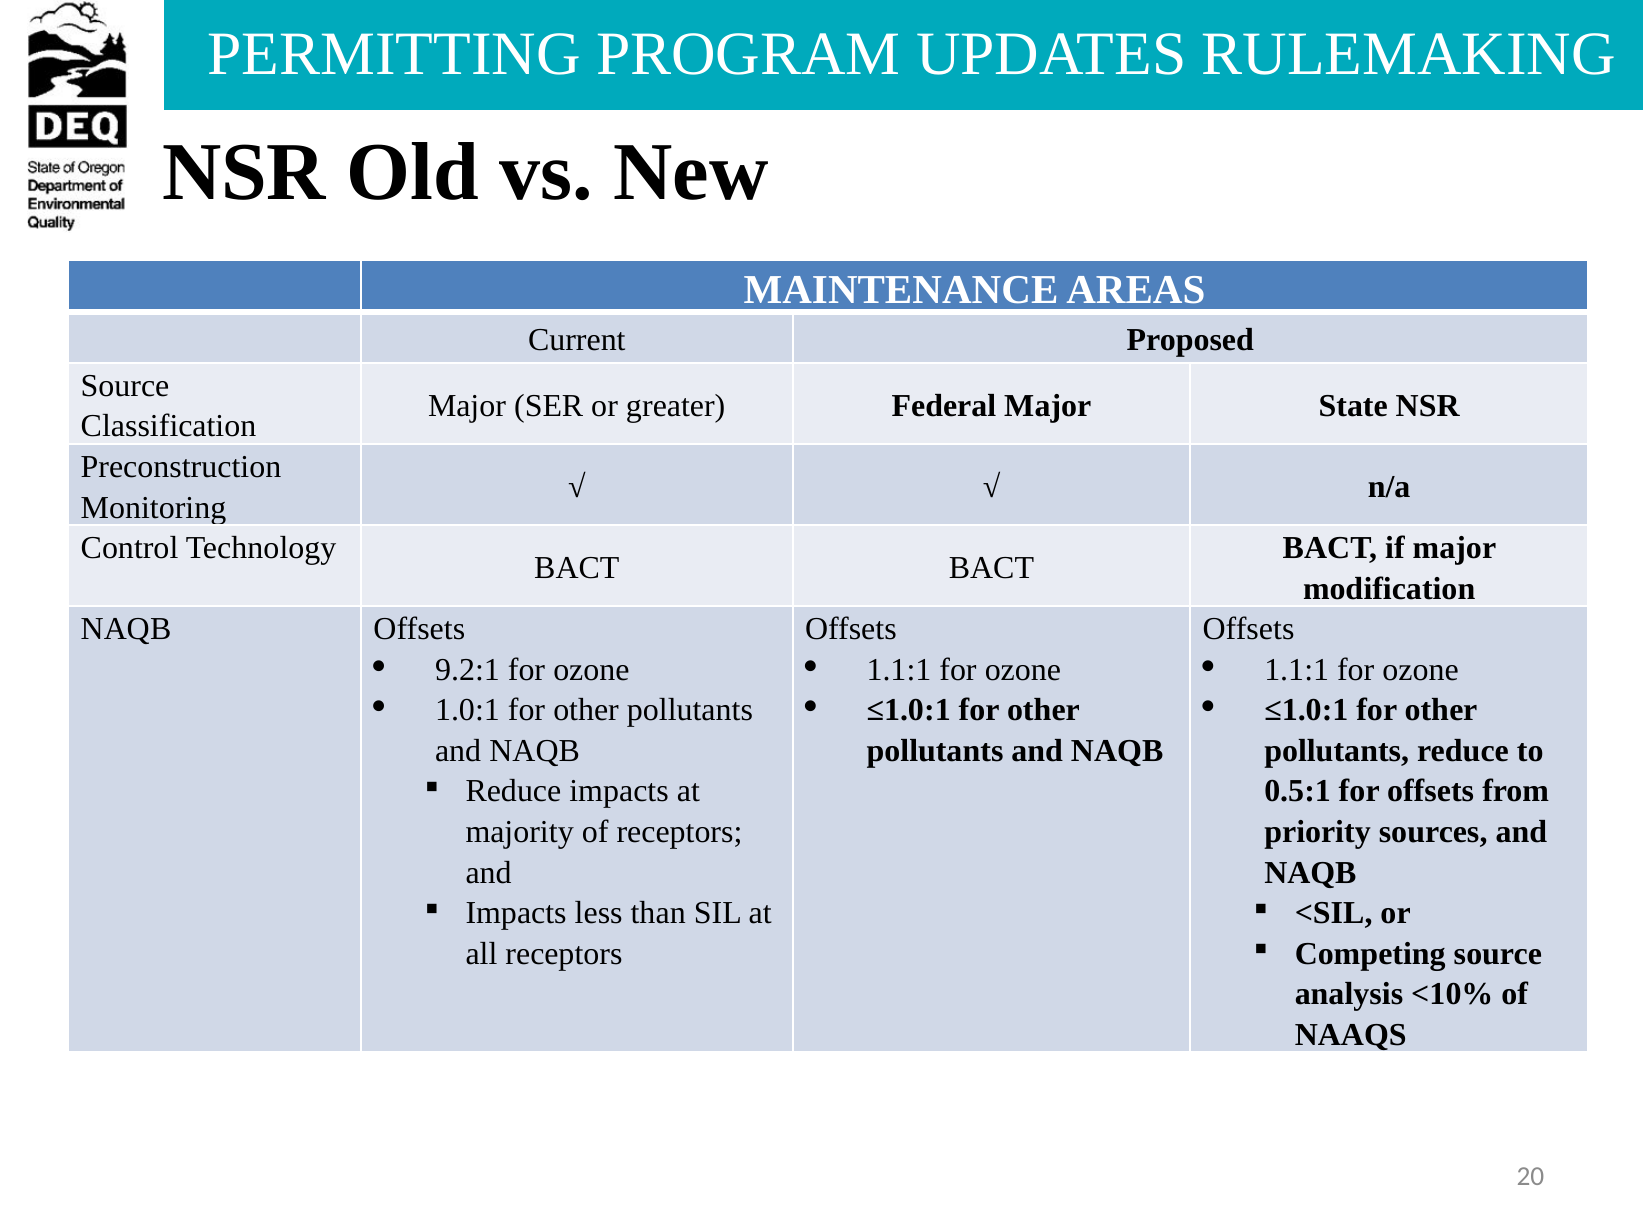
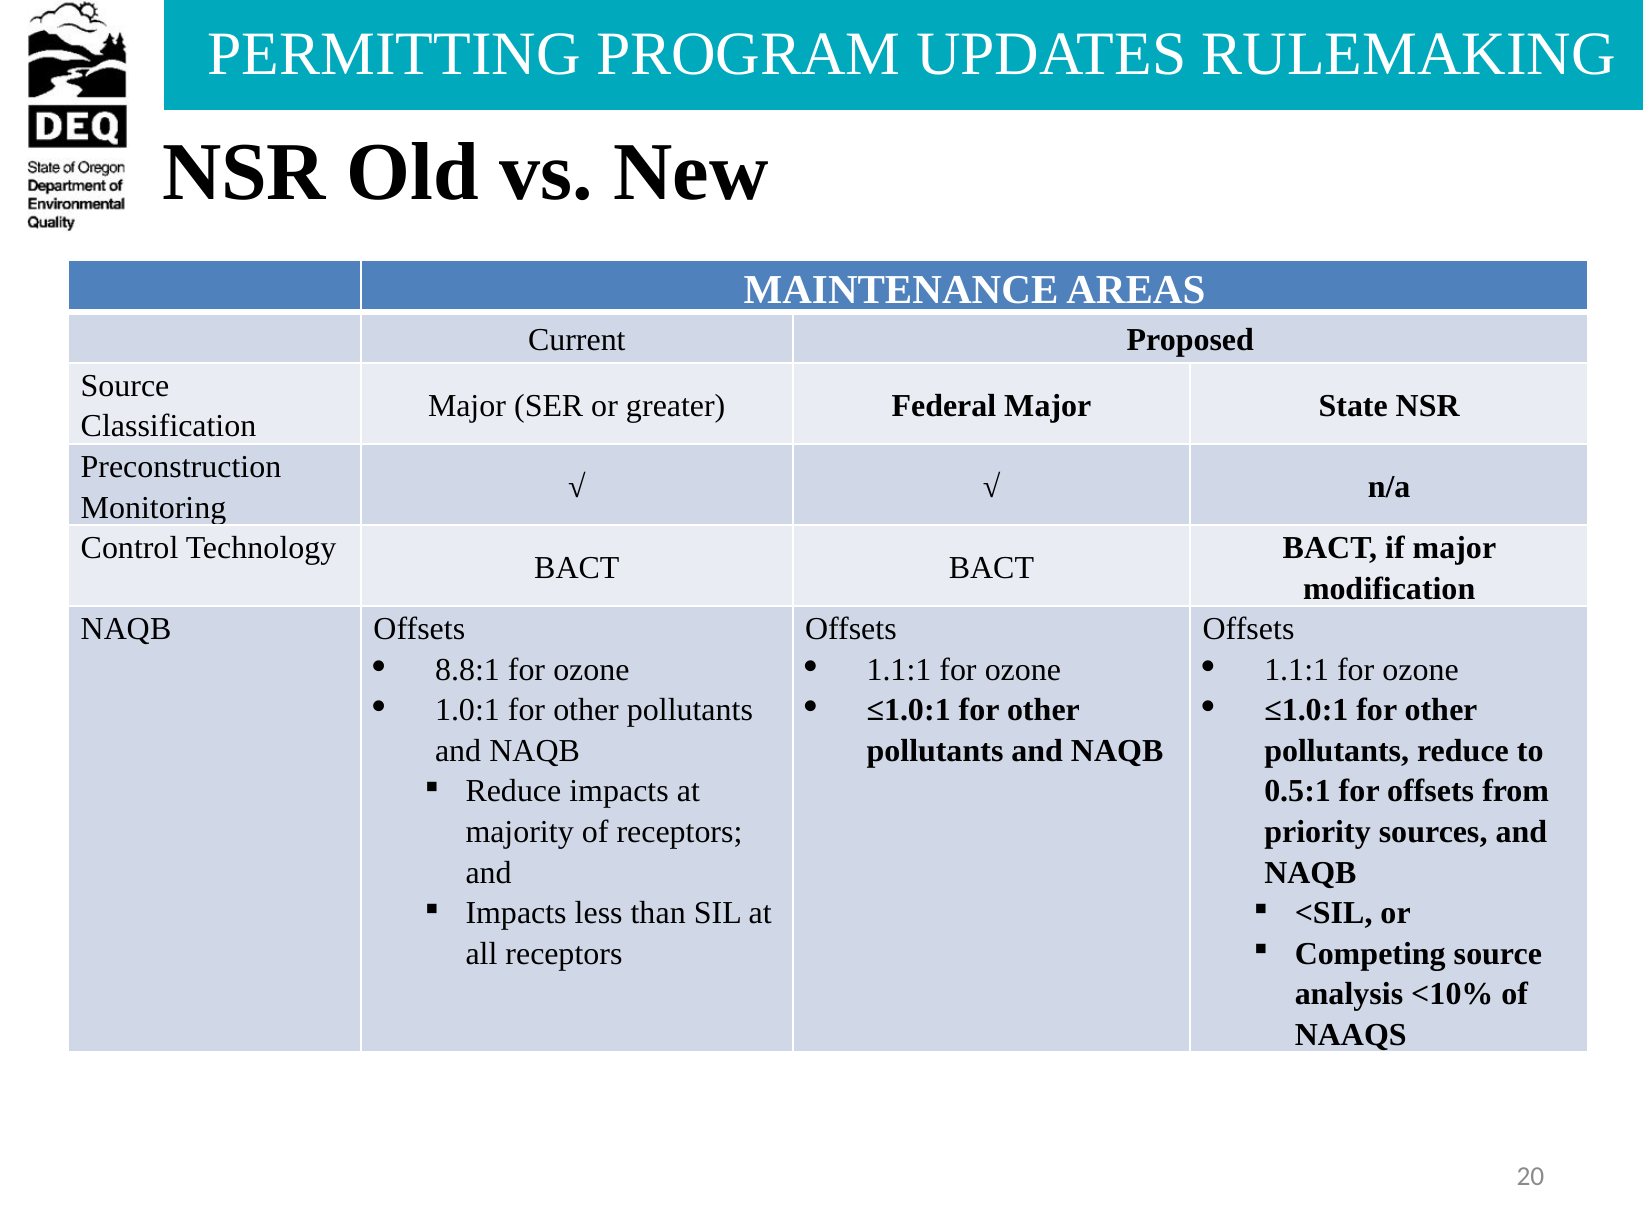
9.2:1: 9.2:1 -> 8.8:1 (467, 670)
